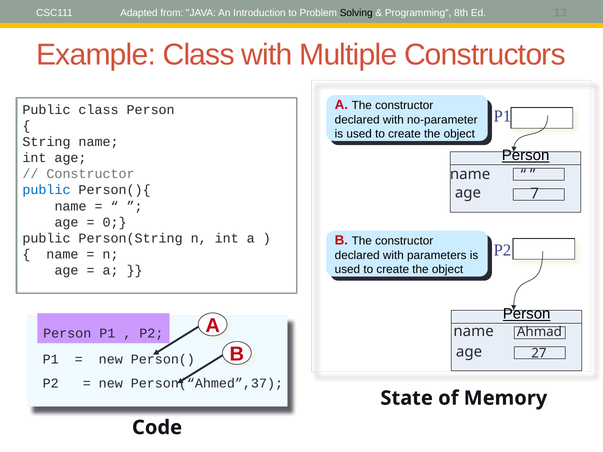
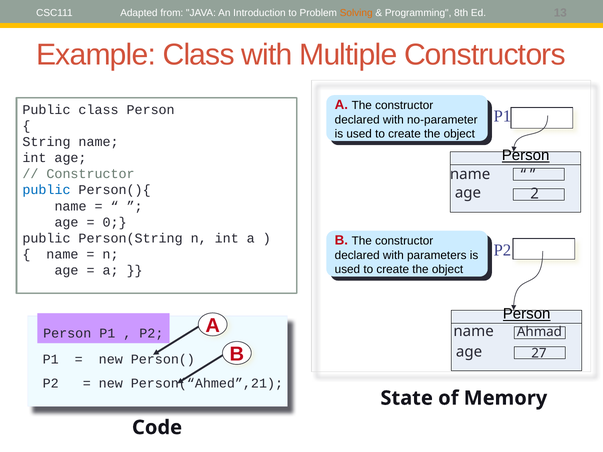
Solving colour: black -> orange (356, 13)
7: 7 -> 2 (535, 194)
Person(“Ahmed”,37: Person(“Ahmed”,37 -> Person(“Ahmed”,21 (207, 384)
